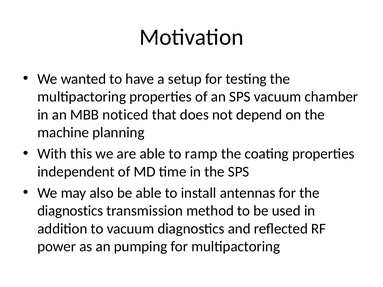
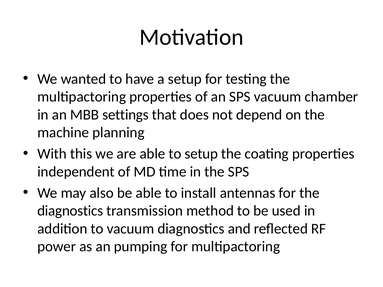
noticed: noticed -> settings (126, 115)
to ramp: ramp -> setup (201, 154)
